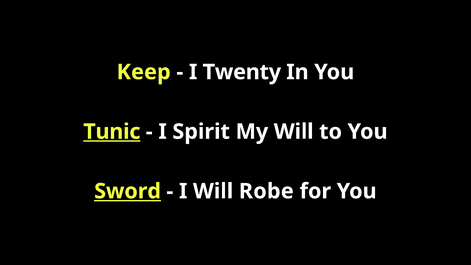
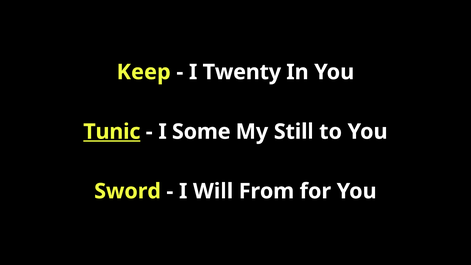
Spirit: Spirit -> Some (201, 132)
My Will: Will -> Still (294, 132)
Sword underline: present -> none (128, 191)
Robe: Robe -> From (266, 191)
